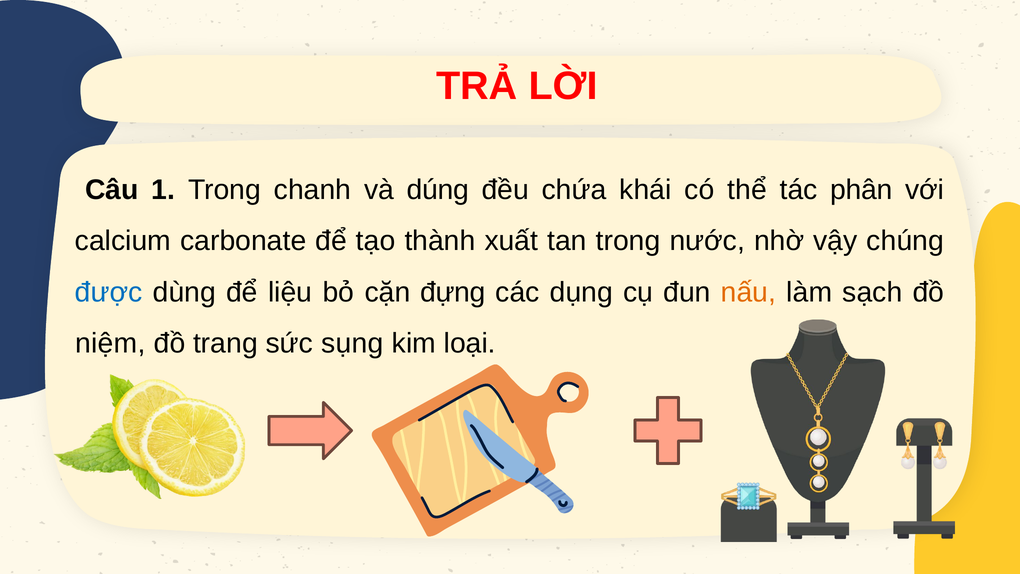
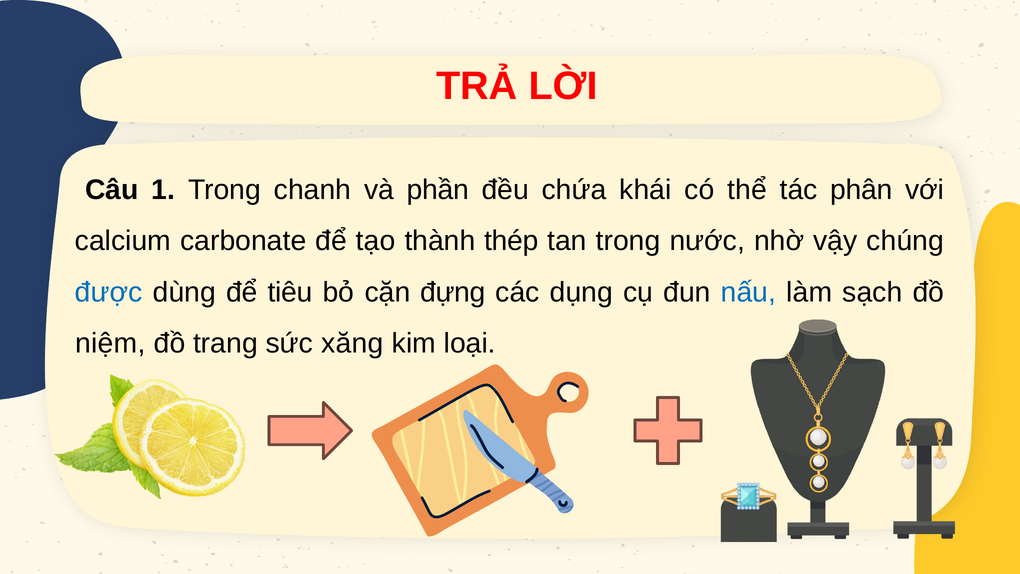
dúng: dúng -> phần (438, 190)
xuất: xuất -> thép (511, 241)
liệu: liệu -> tiêu (290, 292)
nấu colour: orange -> blue (749, 292)
sụng: sụng -> xăng (352, 343)
